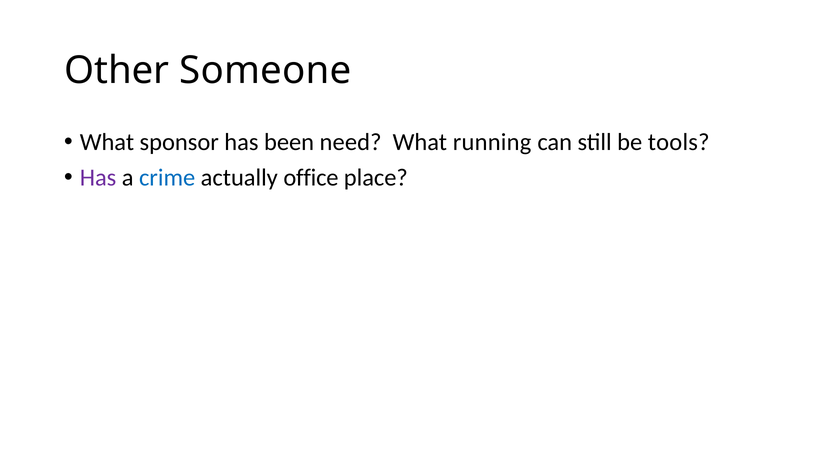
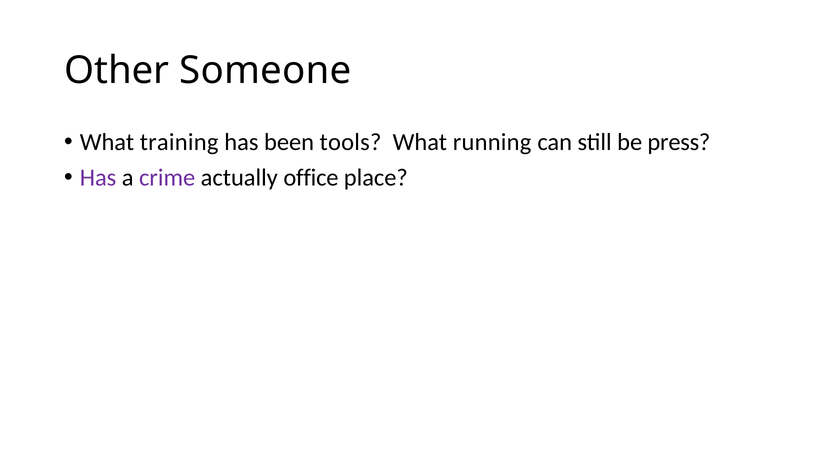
sponsor: sponsor -> training (179, 142)
need: need -> tools (350, 142)
tools: tools -> press (679, 142)
crime colour: blue -> purple (167, 177)
